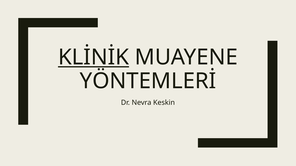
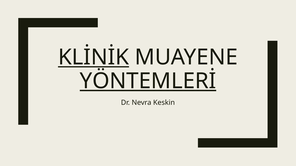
YÖNTEMLERİ underline: none -> present (148, 81)
